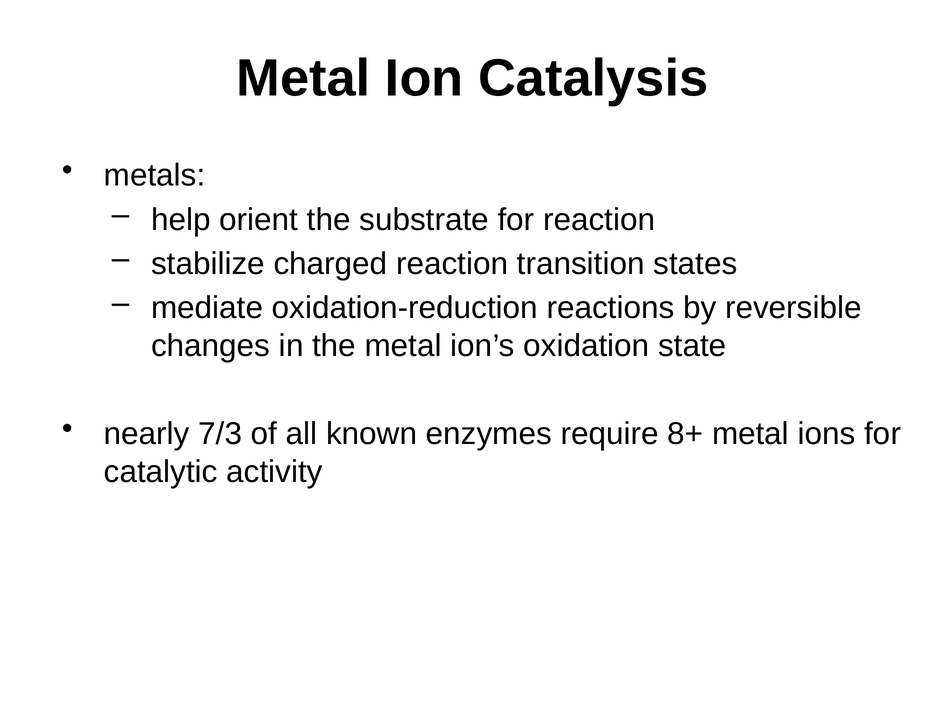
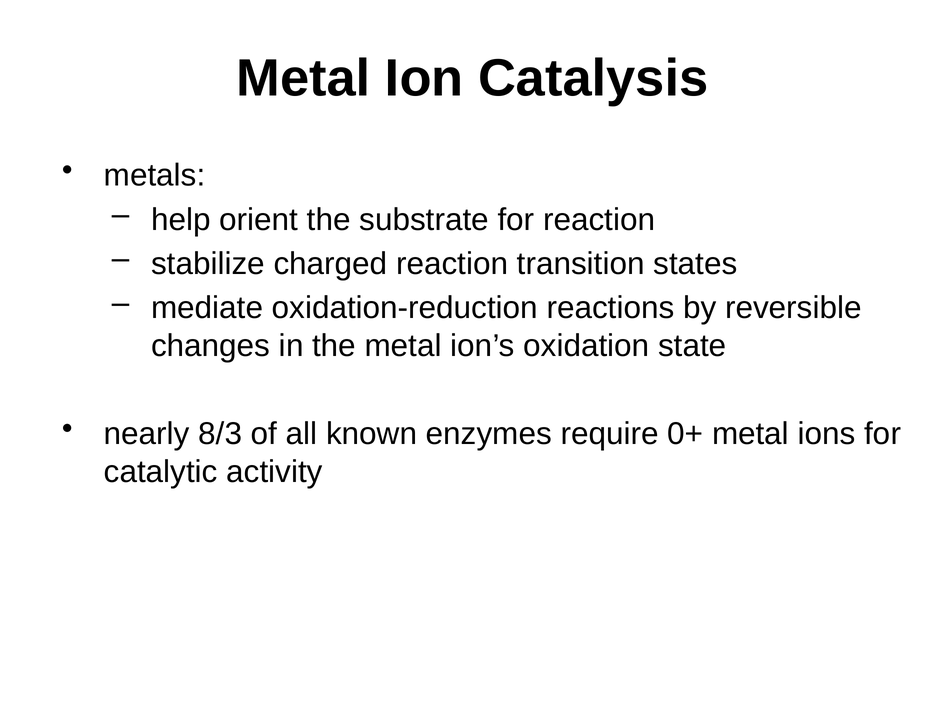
7/3: 7/3 -> 8/3 (220, 434)
8+: 8+ -> 0+ (685, 434)
